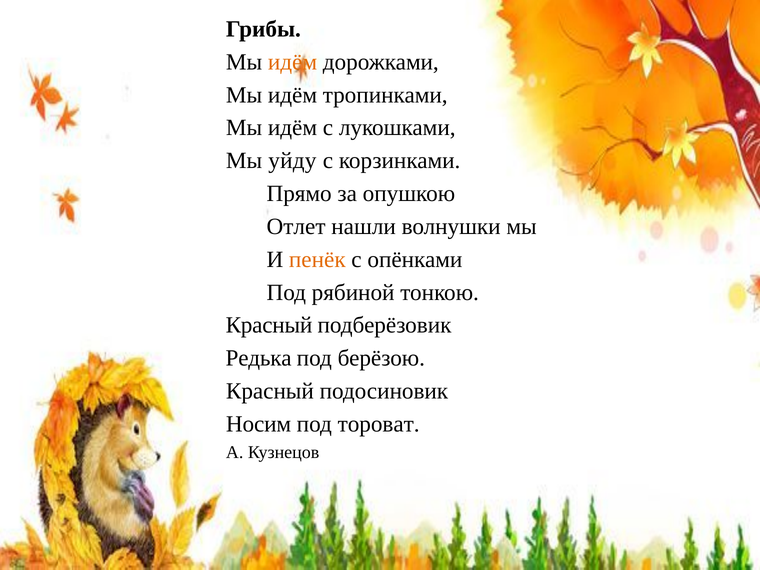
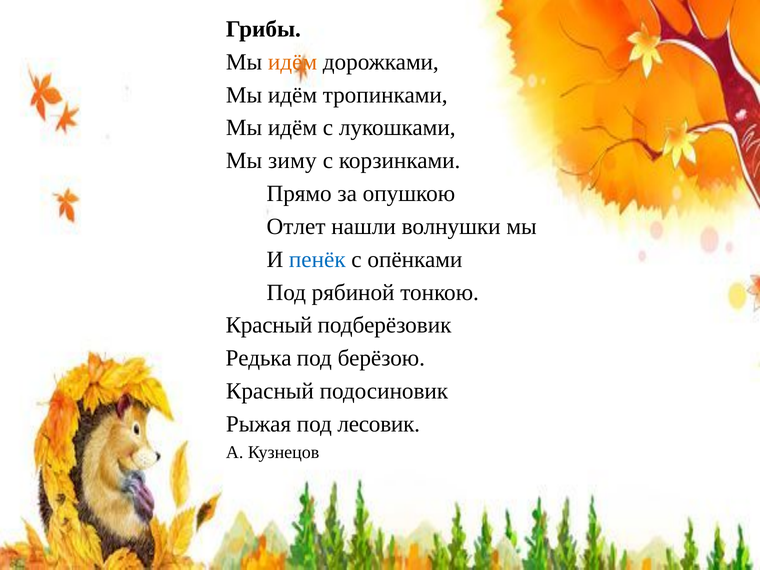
уйду: уйду -> зиму (292, 161)
пенёк colour: orange -> blue (317, 259)
Носим: Носим -> Рыжая (259, 424)
тороват: тороват -> лесовик (379, 424)
